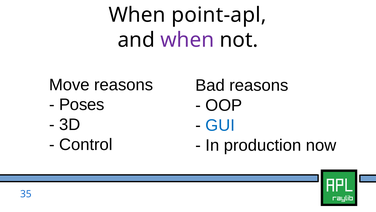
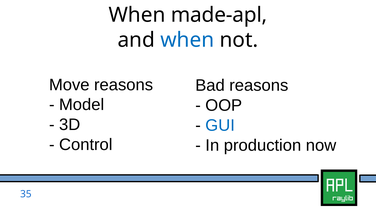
point-apl: point-apl -> made-apl (219, 15)
when colour: purple -> blue (187, 40)
Poses: Poses -> Model (82, 105)
